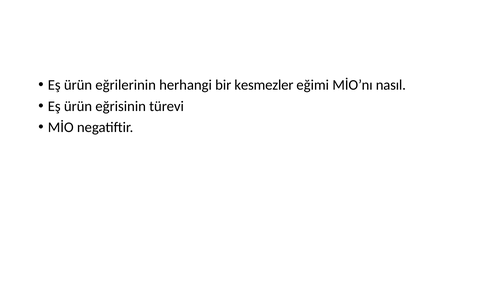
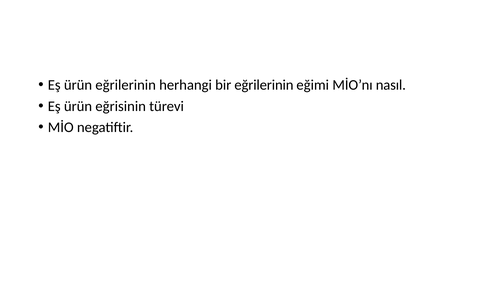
bir kesmezler: kesmezler -> eğrilerinin (264, 85)
